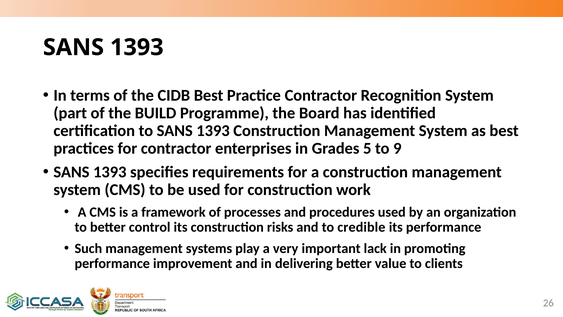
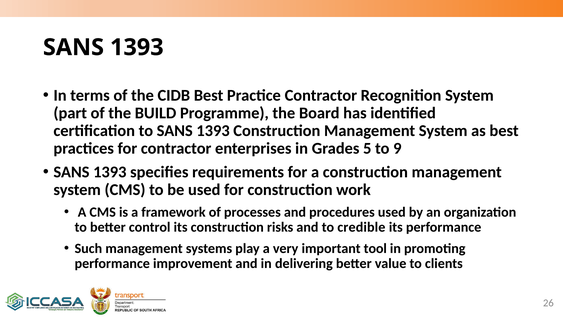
lack: lack -> tool (375, 248)
